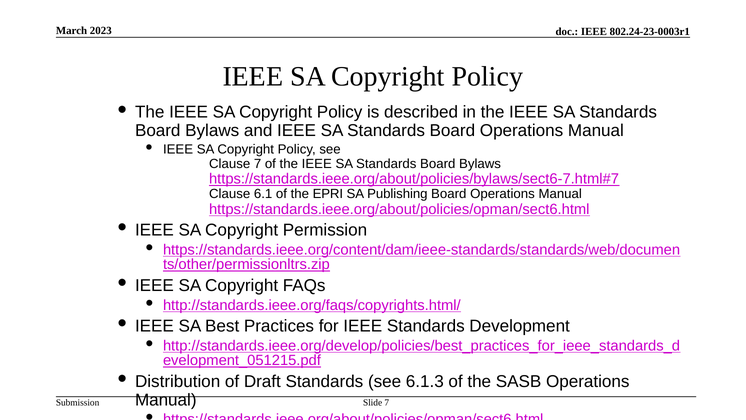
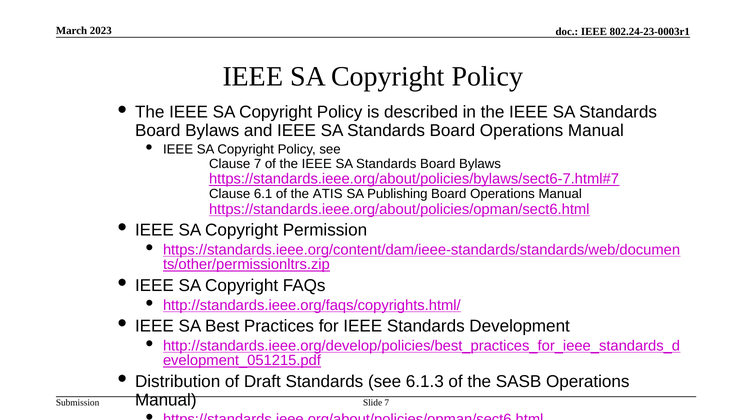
EPRI: EPRI -> ATIS (328, 194)
